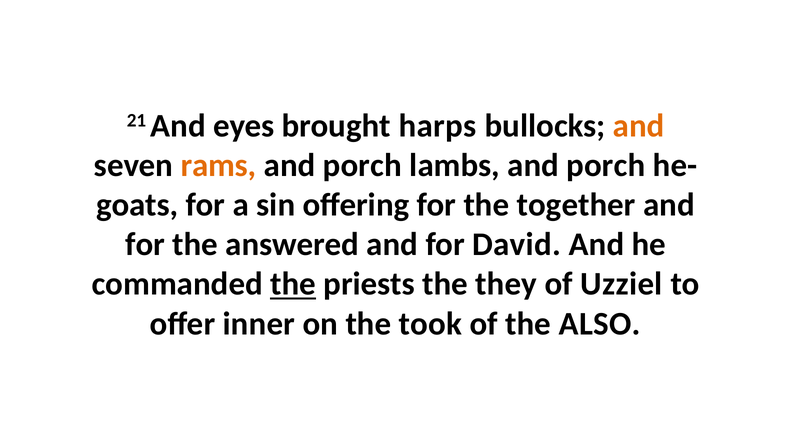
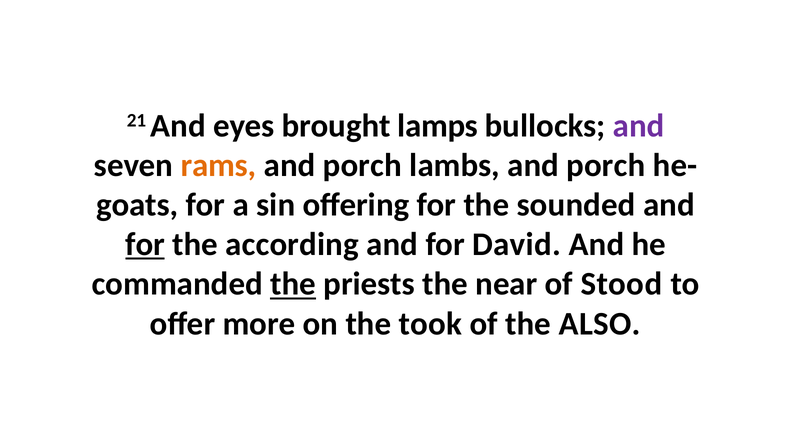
harps: harps -> lamps (438, 126)
and colour: orange -> purple (639, 126)
together: together -> sounded (576, 205)
for underline: none -> present (145, 245)
answered: answered -> according (292, 245)
they: they -> near (506, 284)
Uzziel: Uzziel -> Stood (621, 284)
inner: inner -> more (259, 324)
